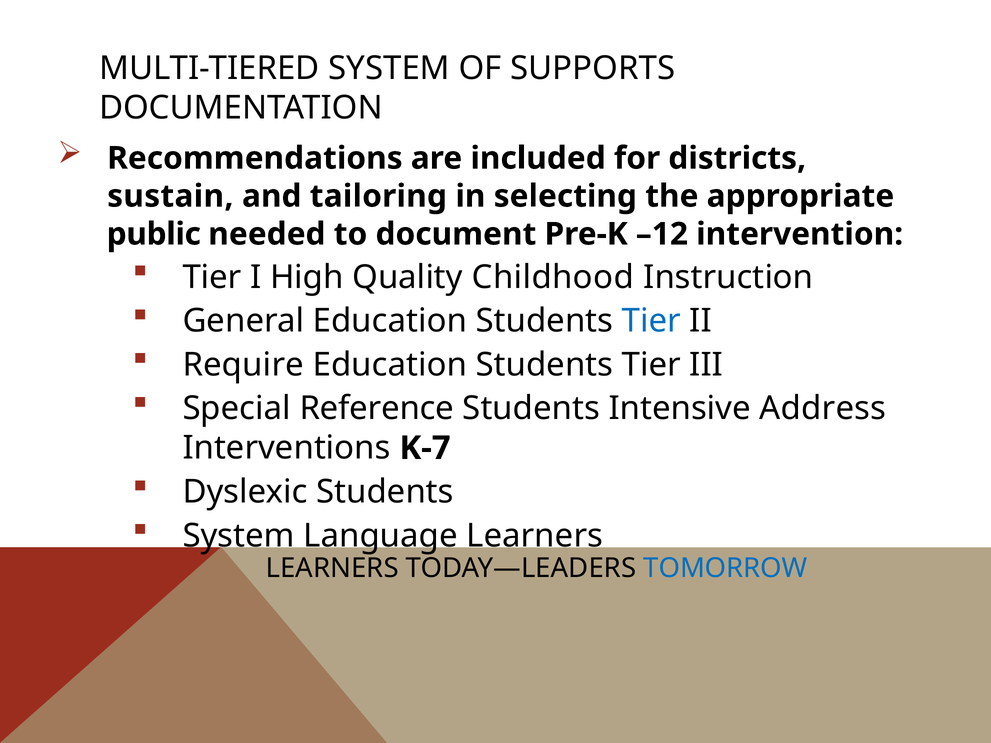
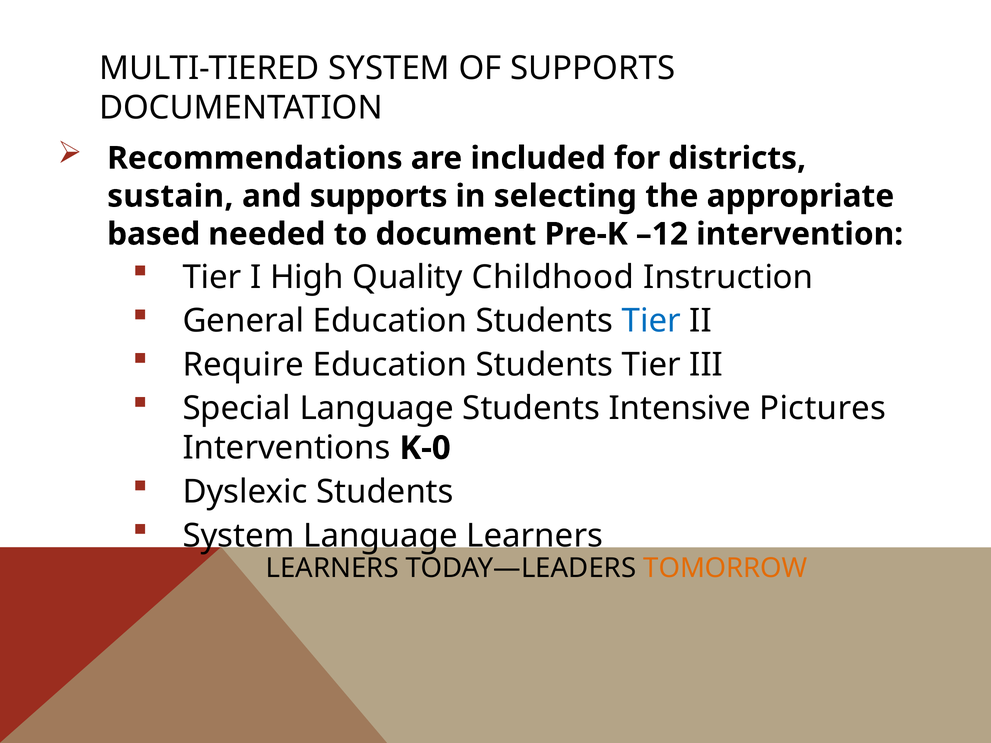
and tailoring: tailoring -> supports (379, 196)
public: public -> based (154, 234)
Special Reference: Reference -> Language (377, 409)
Address: Address -> Pictures (823, 409)
K-7: K-7 -> K-0 (425, 448)
TOMORROW colour: blue -> orange (725, 568)
